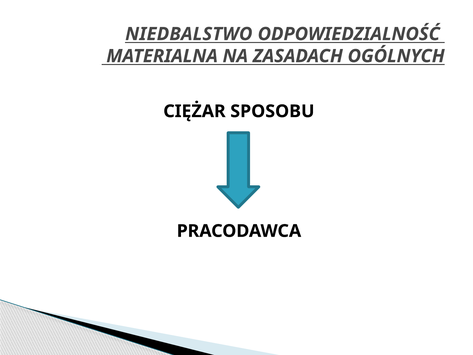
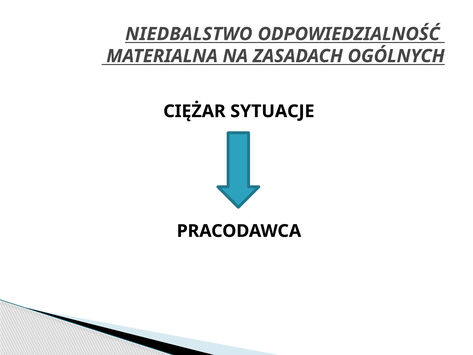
SPOSOBU: SPOSOBU -> SYTUACJE (272, 111)
